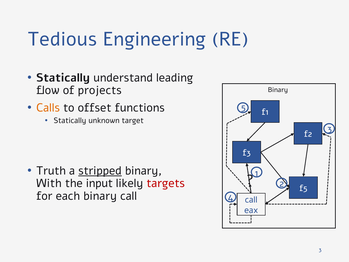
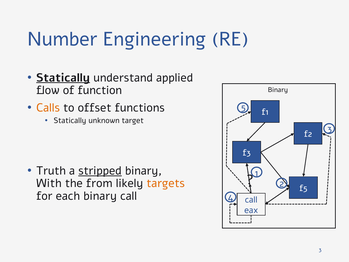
Tedious: Tedious -> Number (62, 39)
Statically underline: none -> present (63, 78)
leading: leading -> applied (175, 78)
projects: projects -> function (100, 90)
input: input -> from (99, 183)
targets colour: red -> orange (166, 183)
